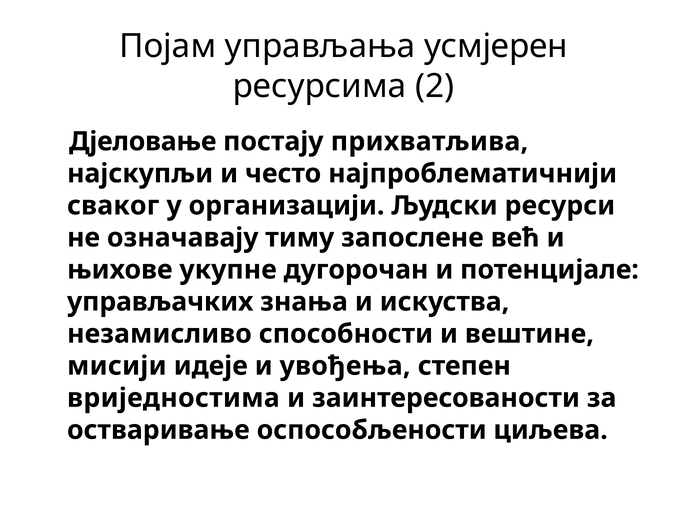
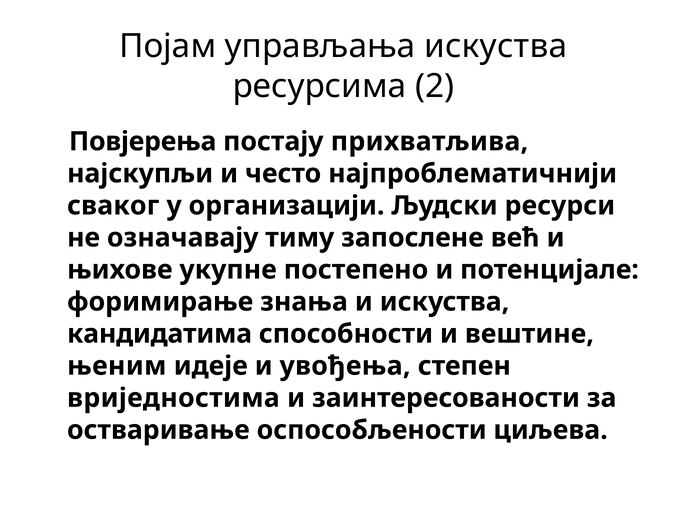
управљања усмјерен: усмјерен -> искуства (496, 46)
Дјеловање: Дјеловање -> Повјерења (143, 142)
дугорочан: дугорочан -> постепено (356, 270)
управљачких: управљачких -> форимирање (160, 302)
незамисливо: незамисливо -> кандидатима (160, 334)
мисији: мисији -> њеним (117, 366)
